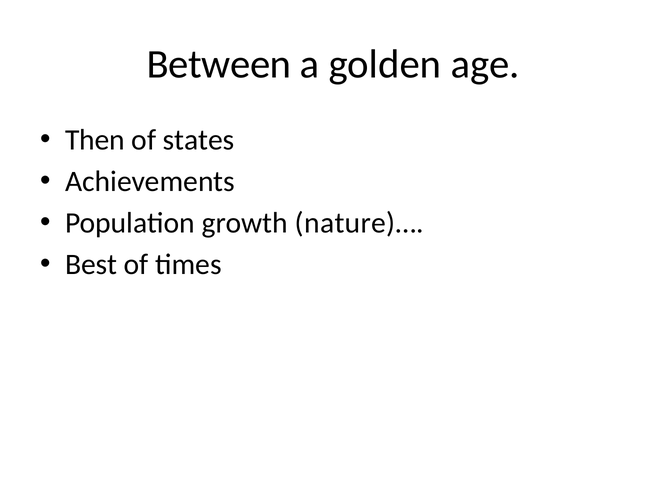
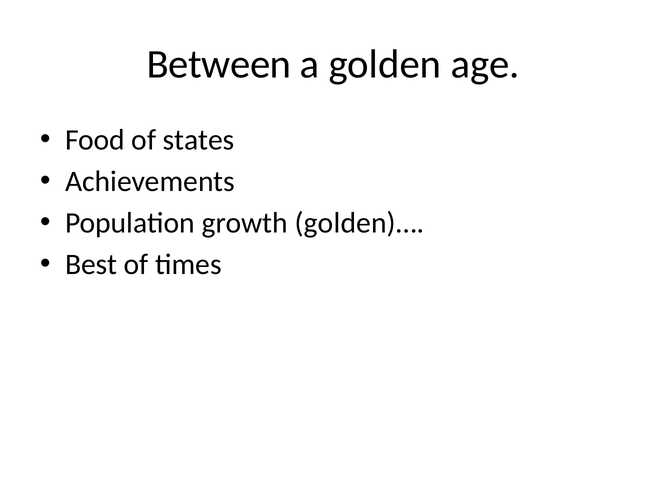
Then: Then -> Food (95, 140)
nature)…: nature)… -> golden)… (359, 223)
